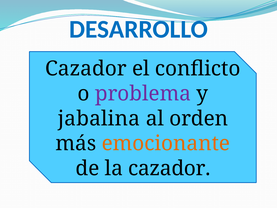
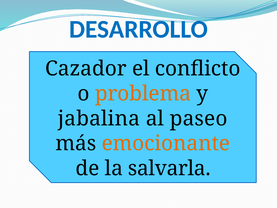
problema colour: purple -> orange (143, 93)
orden: orden -> paseo (199, 118)
la cazador: cazador -> salvarla (169, 168)
